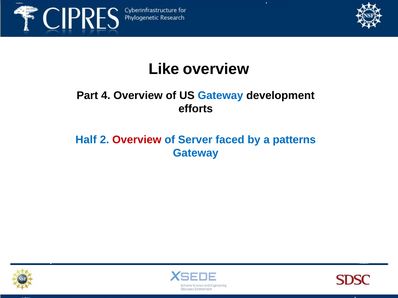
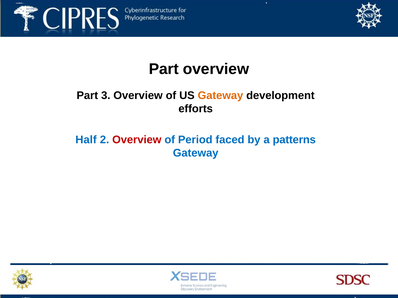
Like: Like -> Part (164, 69)
4: 4 -> 3 (106, 96)
Gateway colour: blue -> orange (220, 96)
Server: Server -> Period (195, 140)
